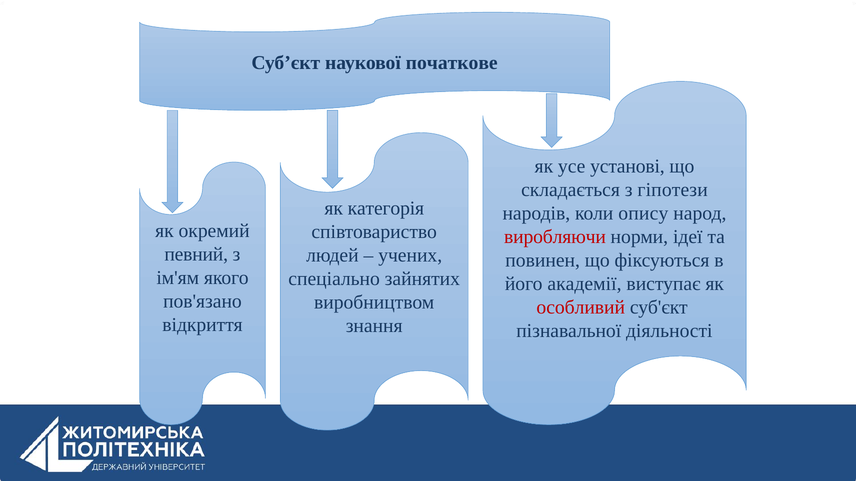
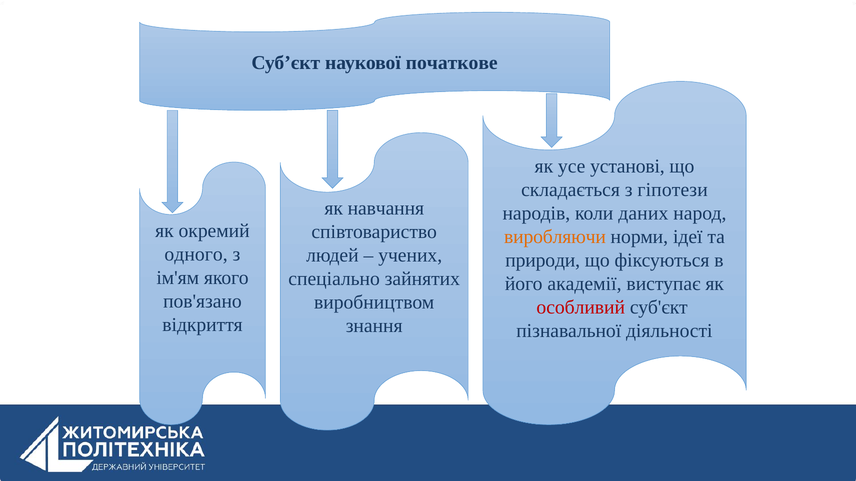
категорія: категорія -> навчання (386, 209)
опису: опису -> даних (643, 214)
виробляючи colour: red -> orange (555, 237)
певний: певний -> одного (196, 255)
повинен: повинен -> природи (543, 261)
